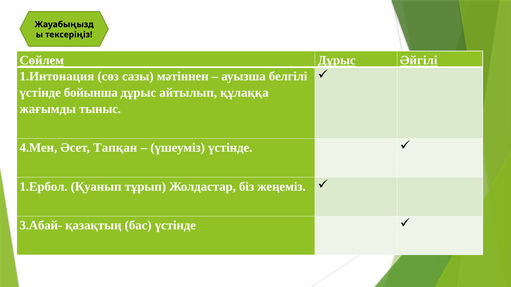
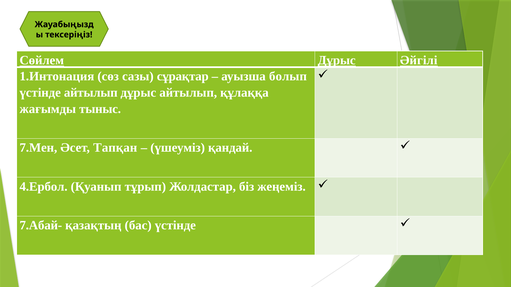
мәтіннен: мәтіннен -> сұрақтар (183, 77)
белгілі: белгілі -> болып (288, 77)
үстінде бойынша: бойынша -> айтылып (91, 93)
4.Мен: 4.Мен -> 7.Мен (38, 148)
үшеуміз үстінде: үстінде -> қандай (230, 148)
1.Ербол: 1.Ербол -> 4.Ербол (44, 187)
3.Абай-: 3.Абай- -> 7.Абай- (41, 226)
